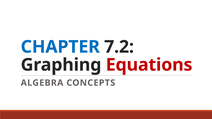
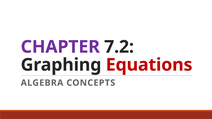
CHAPTER colour: blue -> purple (60, 47)
